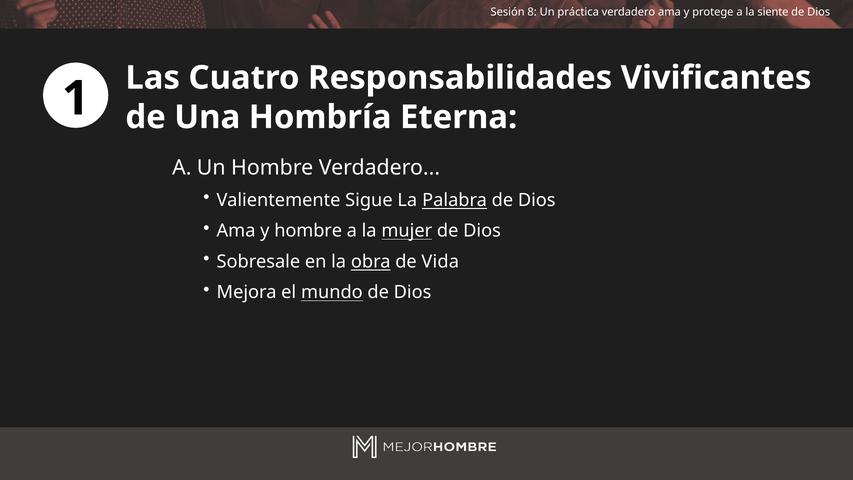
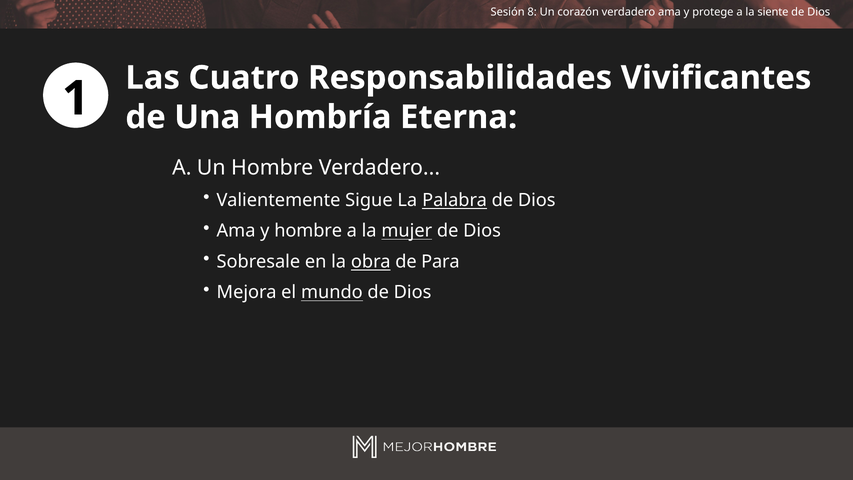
práctica: práctica -> corazón (578, 12)
Vida: Vida -> Para (440, 262)
